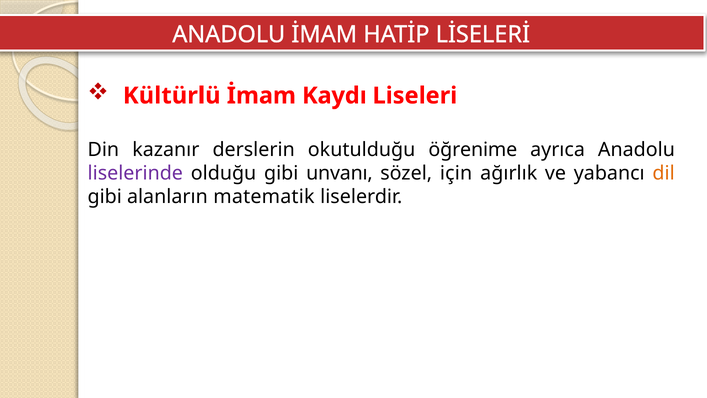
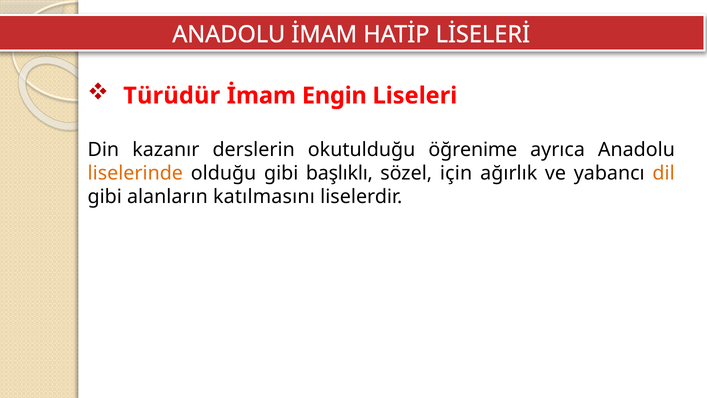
Kültürlü: Kültürlü -> Türüdür (172, 96)
Kaydı: Kaydı -> Engin (334, 96)
liselerinde colour: purple -> orange (135, 173)
unvanı: unvanı -> başlıklı (339, 173)
matematik: matematik -> katılmasını (264, 197)
